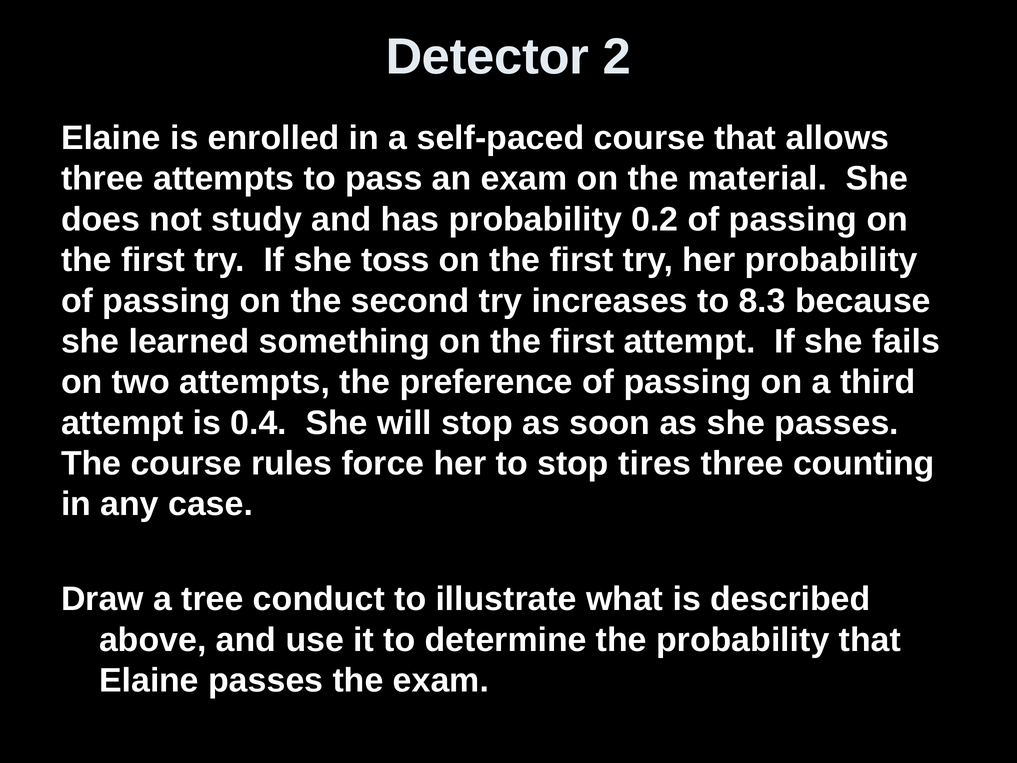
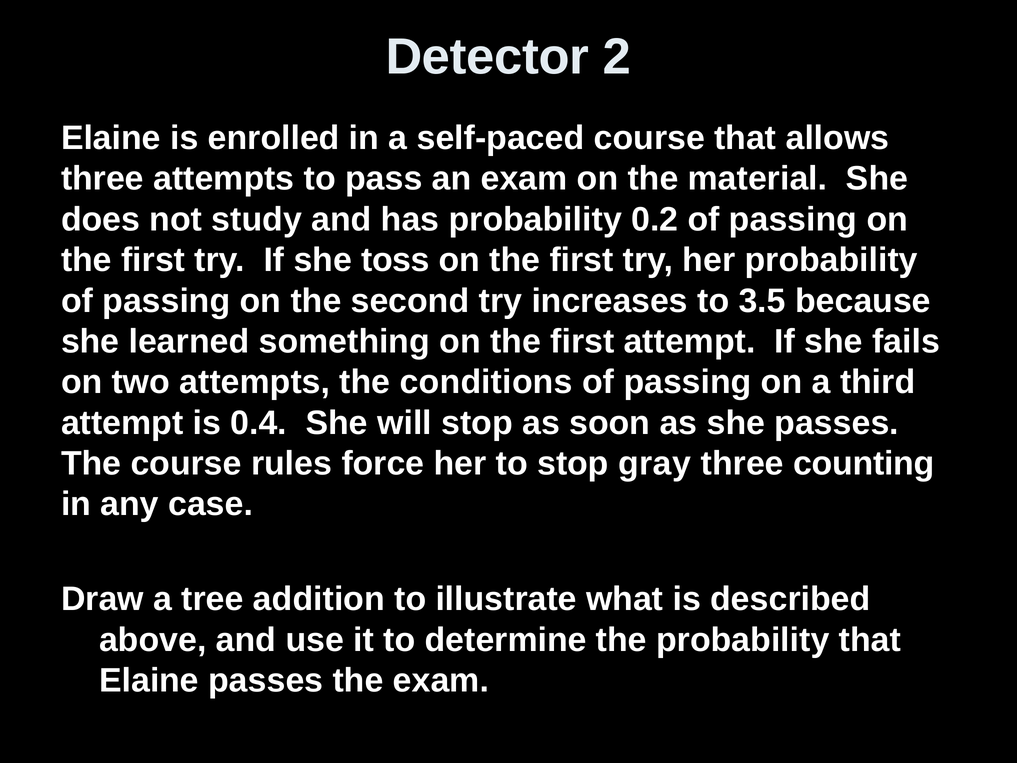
8.3: 8.3 -> 3.5 (762, 301)
preference: preference -> conditions (486, 382)
tires: tires -> gray (655, 463)
conduct: conduct -> addition (319, 599)
